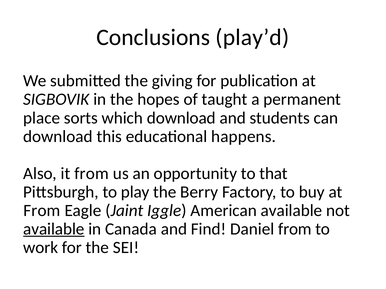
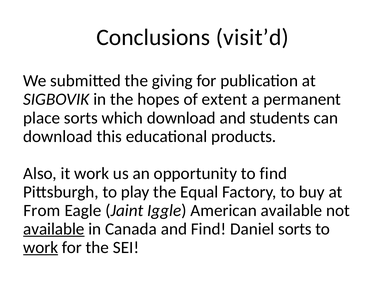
play’d: play’d -> visit’d (252, 37)
taught: taught -> extent (224, 100)
happens: happens -> products (244, 137)
it from: from -> work (92, 174)
to that: that -> find (273, 174)
Berry: Berry -> Equal (199, 192)
Daniel from: from -> sorts (295, 229)
work underline: none -> present (41, 248)
